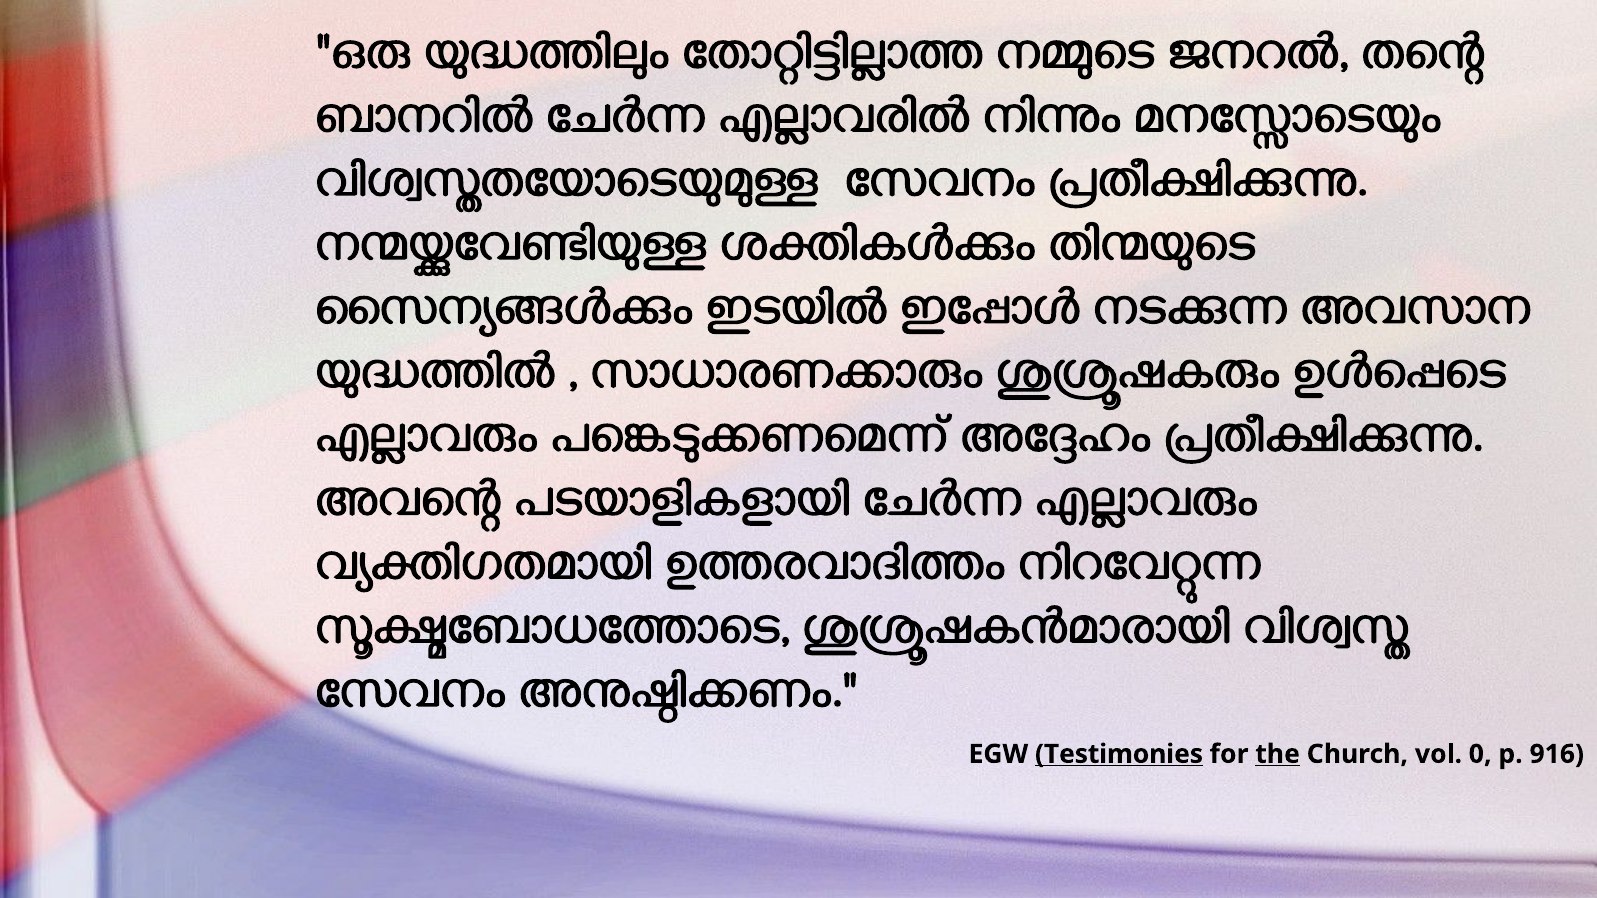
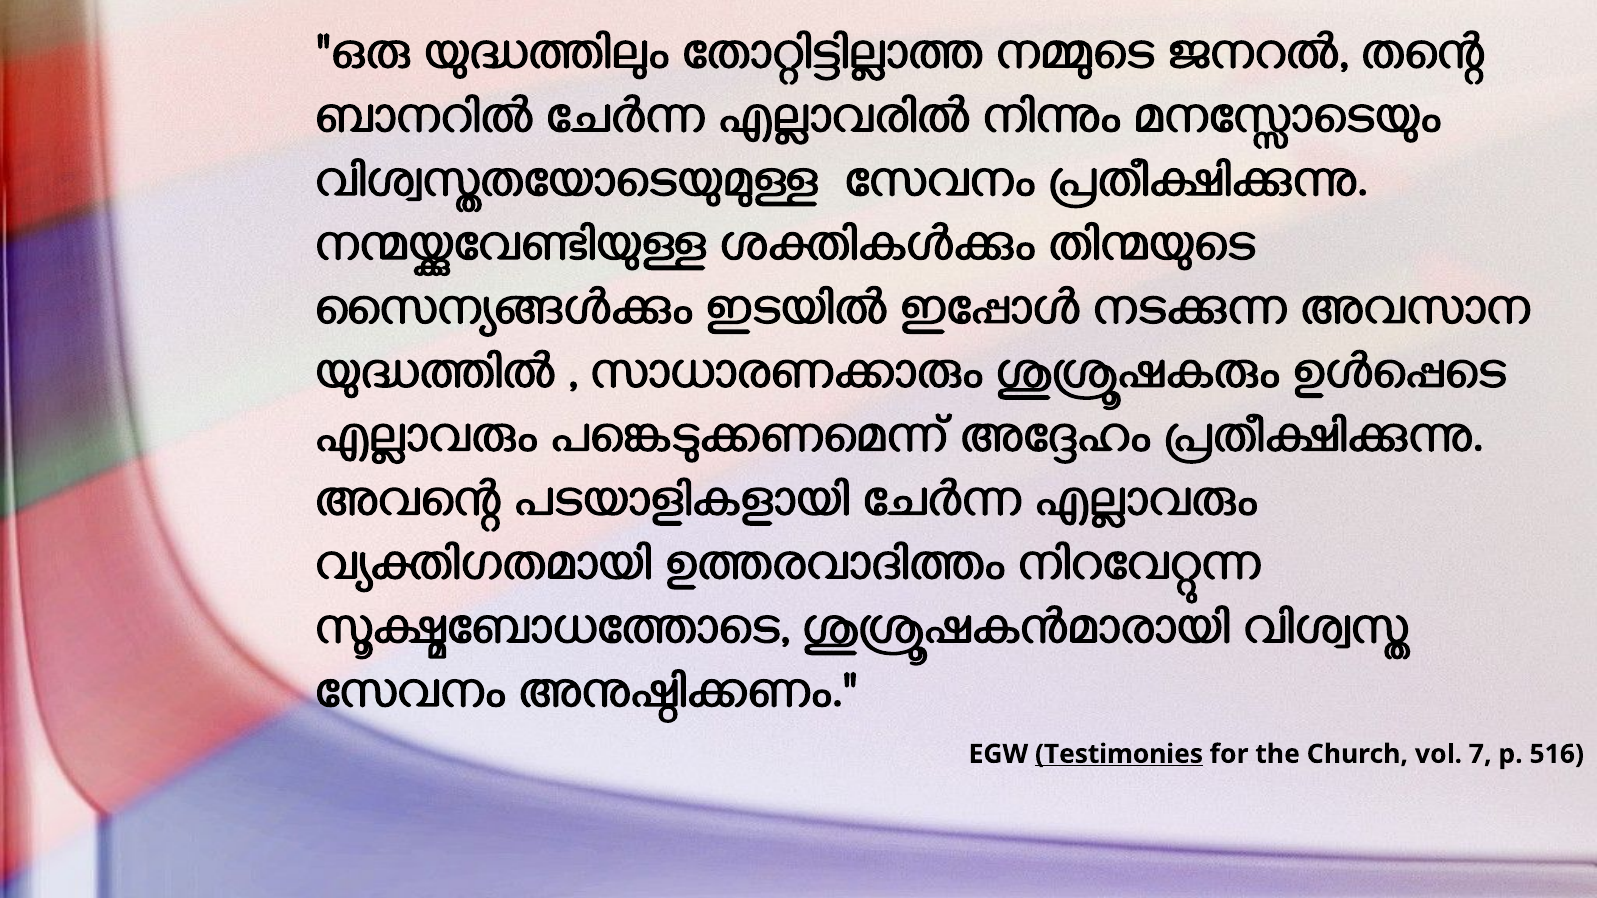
the underline: present -> none (1278, 754)
0: 0 -> 7 (1480, 754)
916: 916 -> 516 (1557, 754)
